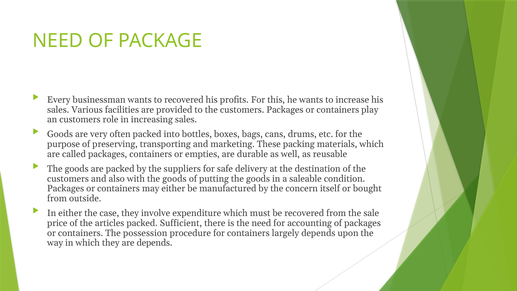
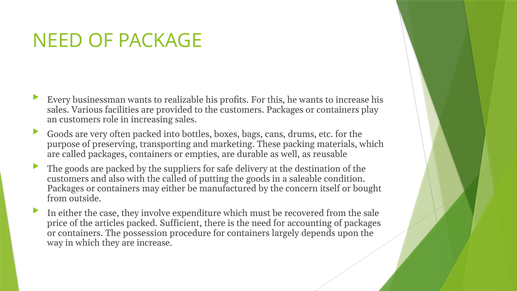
to recovered: recovered -> realizable (184, 100)
with the goods: goods -> called (174, 179)
are depends: depends -> increase (154, 243)
